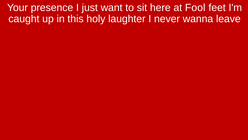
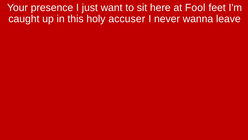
laughter: laughter -> accuser (127, 19)
